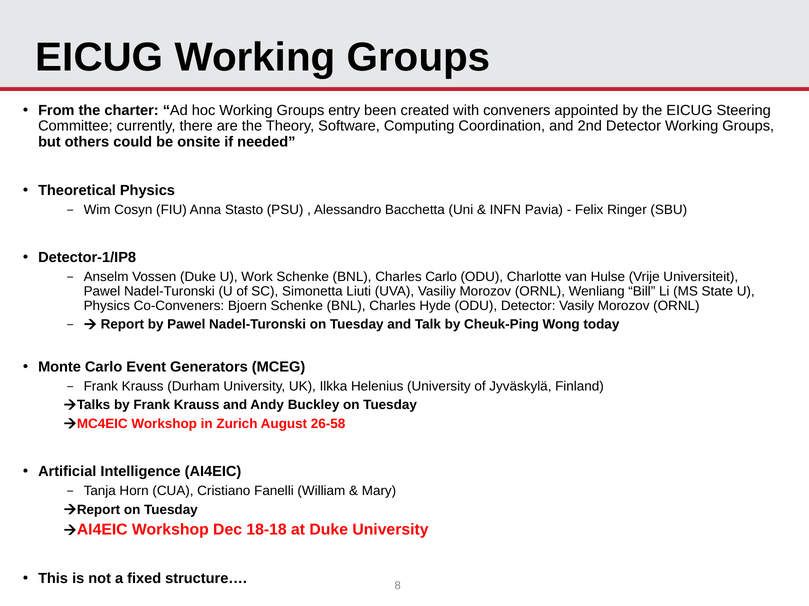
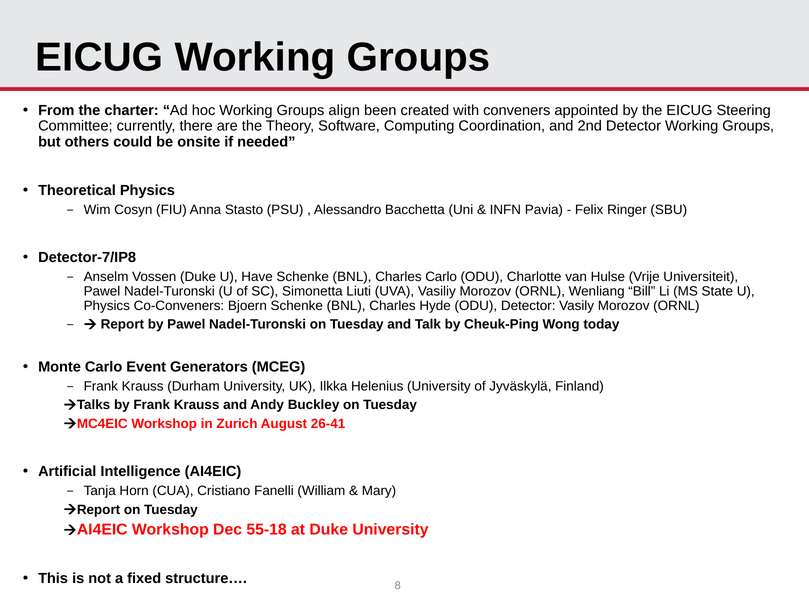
entry: entry -> align (344, 110)
Detector-1/IP8: Detector-1/IP8 -> Detector-7/IP8 (87, 258)
Work: Work -> Have (257, 277)
26-58: 26-58 -> 26-41 (328, 424)
18-18: 18-18 -> 55-18 (267, 530)
